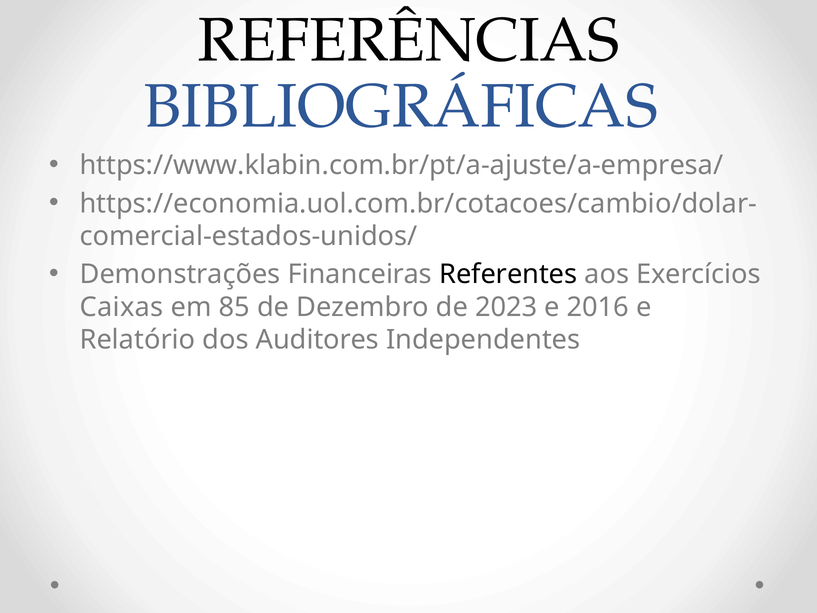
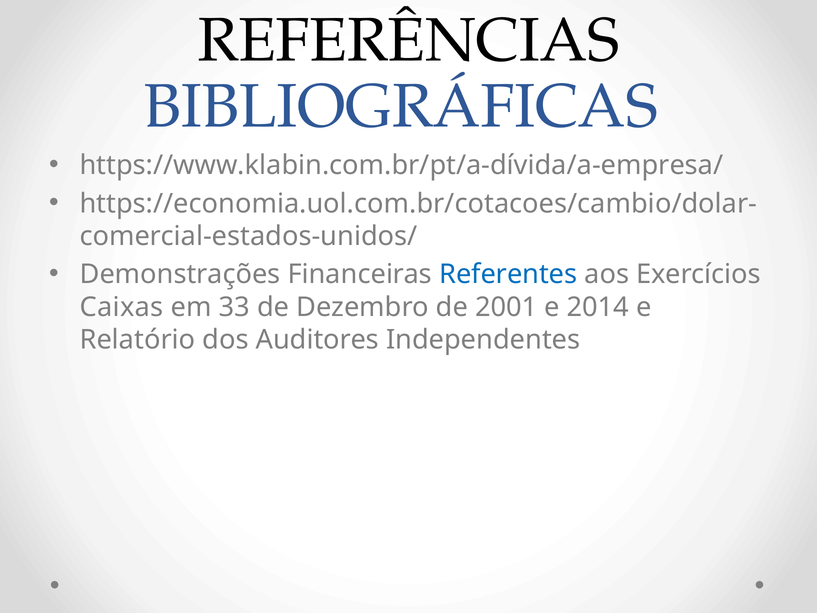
https://www.klabin.com.br/pt/a-ajuste/a-empresa/: https://www.klabin.com.br/pt/a-ajuste/a-empresa/ -> https://www.klabin.com.br/pt/a-dívida/a-empresa/ (402, 165)
Referentes colour: black -> blue (508, 274)
85: 85 -> 33 (234, 307)
2023: 2023 -> 2001 (506, 307)
2016: 2016 -> 2014 (598, 307)
